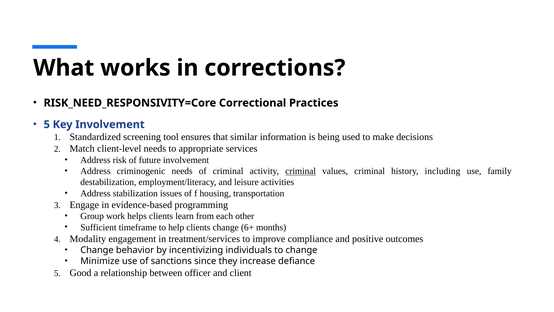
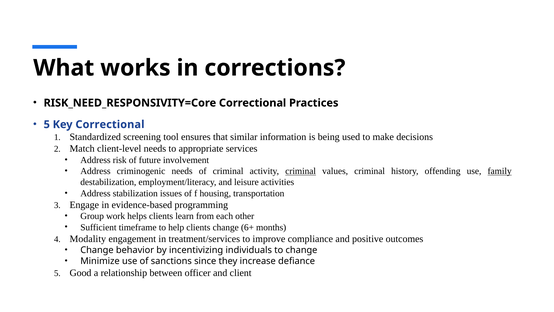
Key Involvement: Involvement -> Correctional (110, 124)
including: including -> offending (443, 171)
family underline: none -> present (500, 171)
